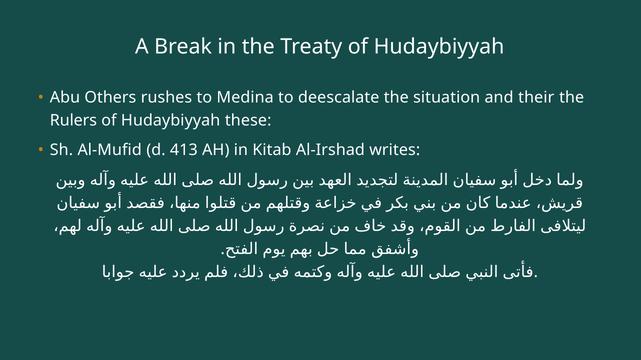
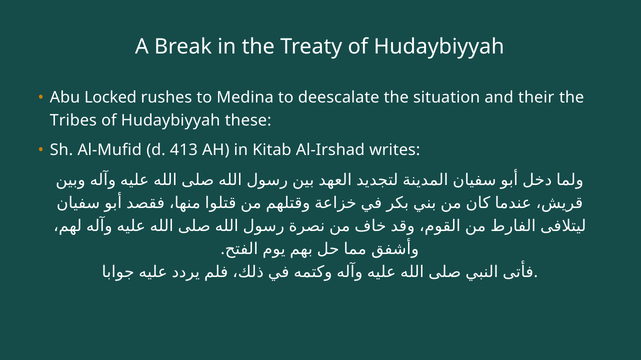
Others: Others -> Locked (110, 98)
Rulers: Rulers -> Tribes (73, 121)
